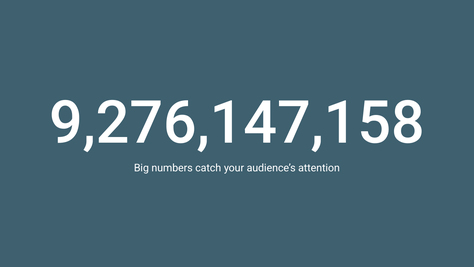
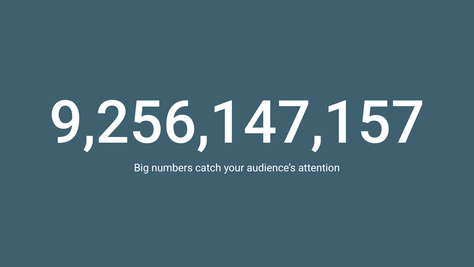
9,276,147,158: 9,276,147,158 -> 9,256,147,157 (237, 123)
